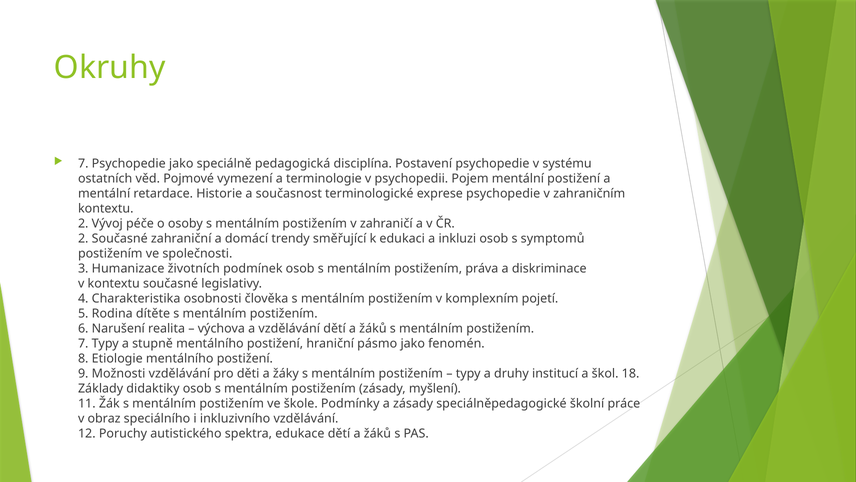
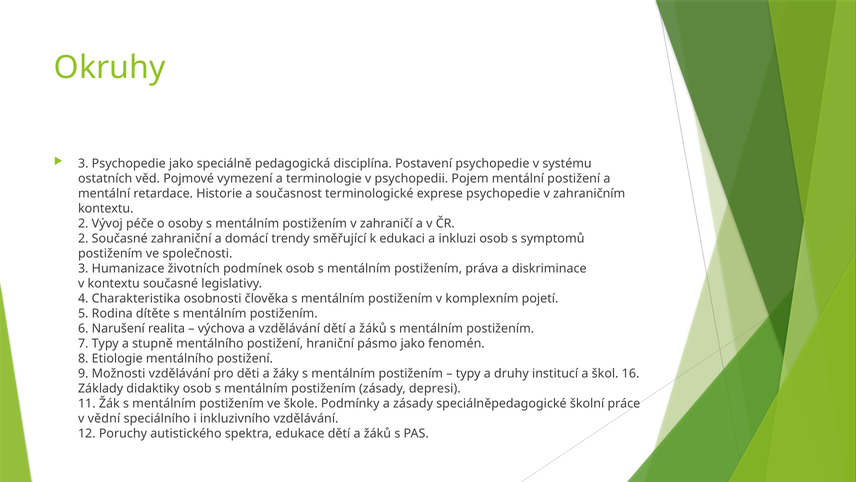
7: 7 -> 3 (83, 163)
18: 18 -> 16 (631, 373)
myšlení: myšlení -> depresi (435, 388)
obraz: obraz -> vědní (104, 418)
